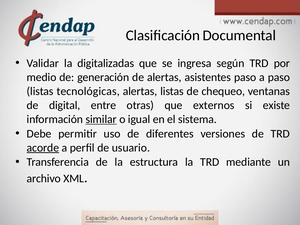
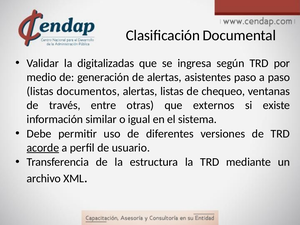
tecnológicas: tecnológicas -> documentos (88, 91)
digital: digital -> través (65, 105)
similar underline: present -> none (101, 119)
